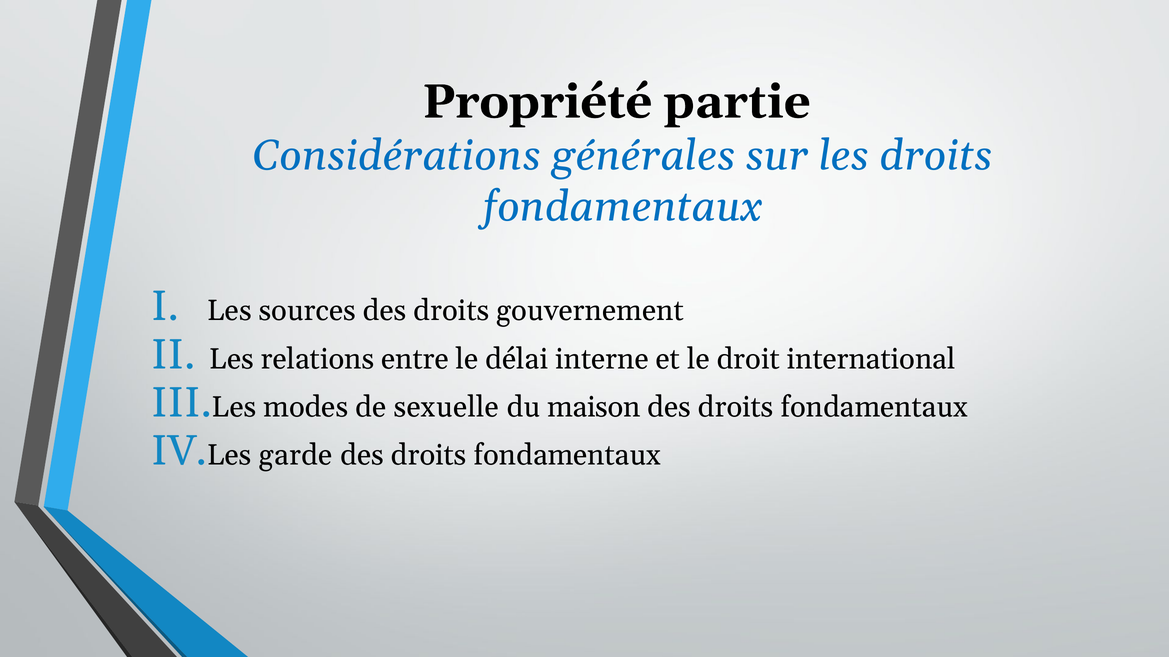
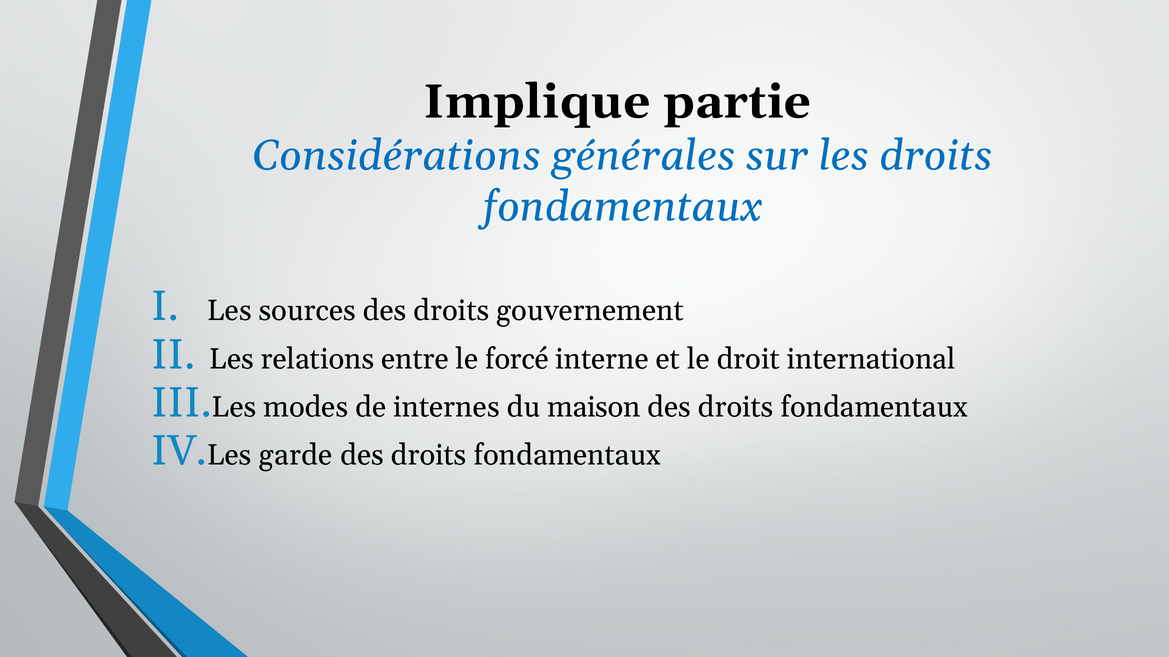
Propriété: Propriété -> Implique (537, 102)
délai: délai -> forcé (517, 359)
sexuelle: sexuelle -> internes (446, 407)
